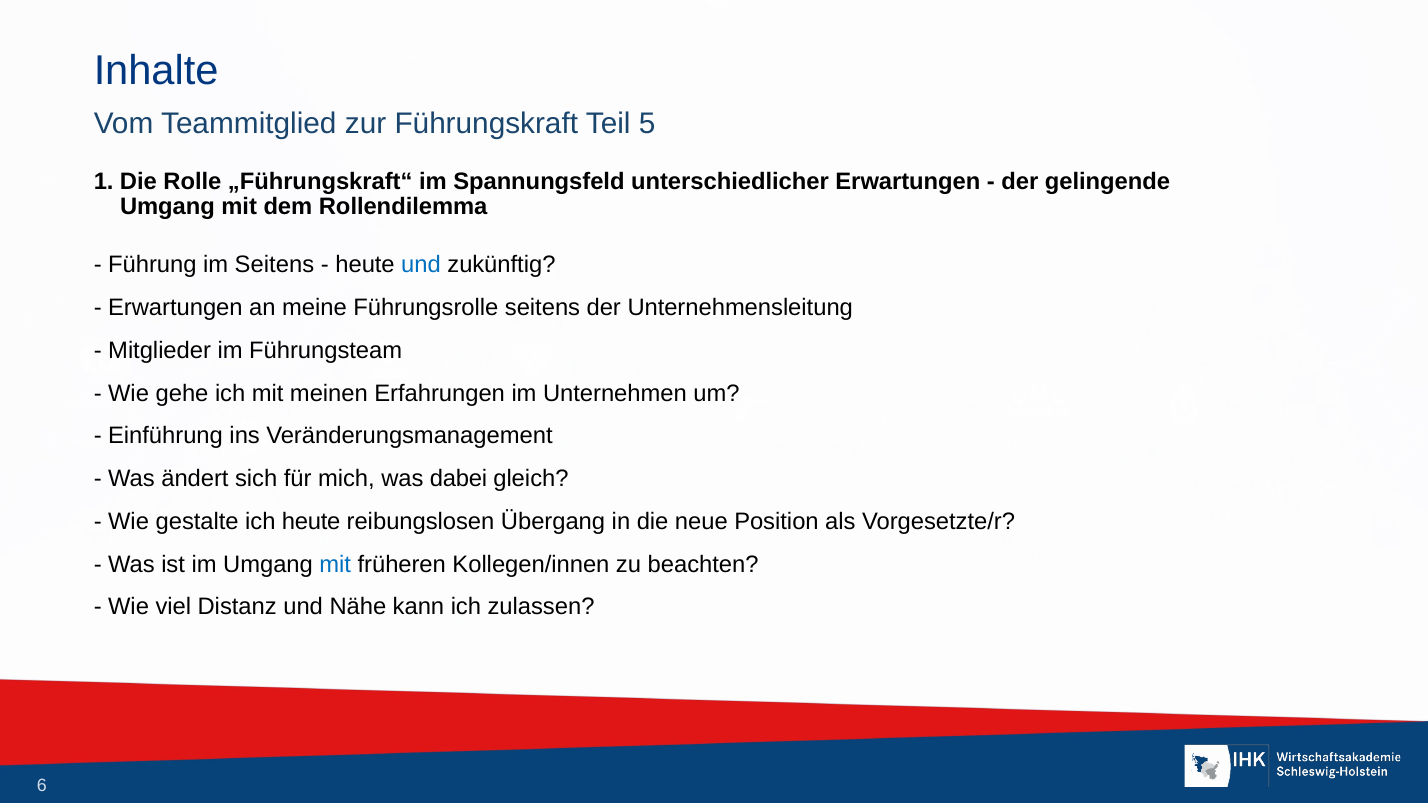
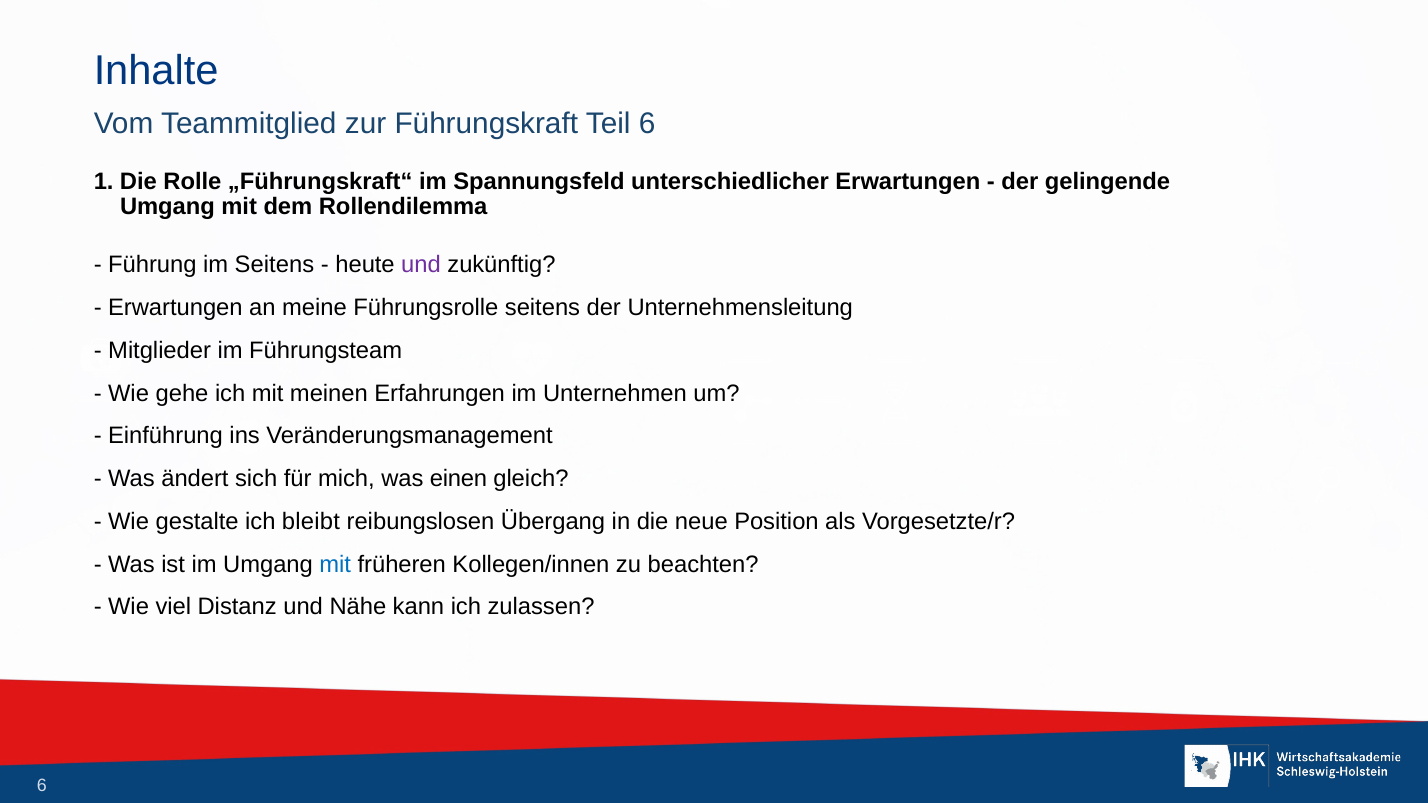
Teil 5: 5 -> 6 (647, 124)
und colour: blue -> purple (421, 265)
dabei: dabei -> einen (459, 479)
ich heute: heute -> bleibt (311, 522)
